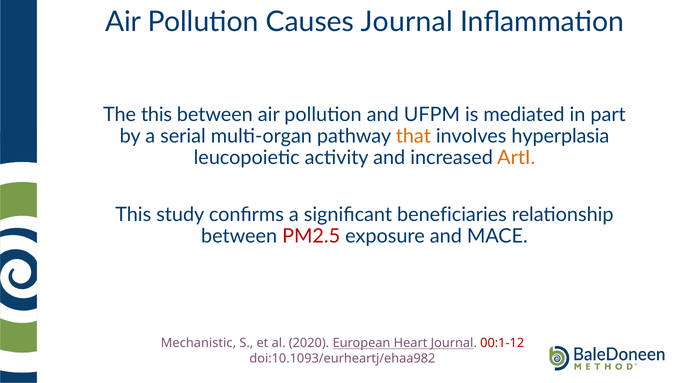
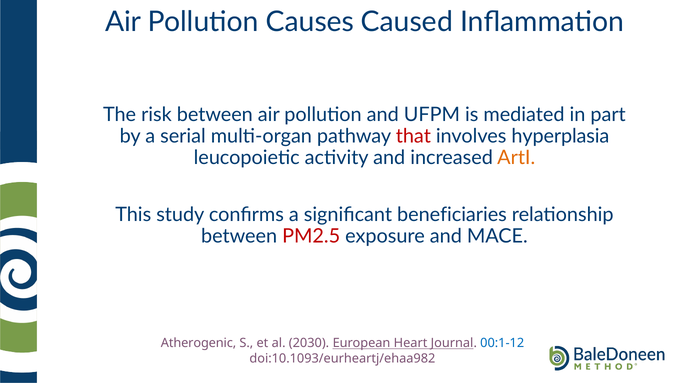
Causes Journal: Journal -> Caused (407, 22)
The this: this -> risk (156, 115)
that colour: orange -> red (413, 136)
Mechanistic: Mechanistic -> Atherogenic (199, 343)
2020: 2020 -> 2030 (309, 343)
00:1-12 colour: red -> blue (502, 343)
